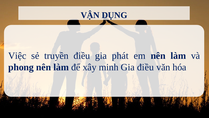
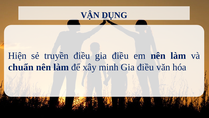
Việc: Việc -> Hiện (17, 56)
điều gia phát: phát -> điều (120, 56)
phong: phong -> chuẩn (21, 67)
